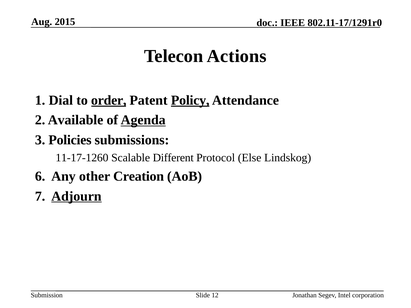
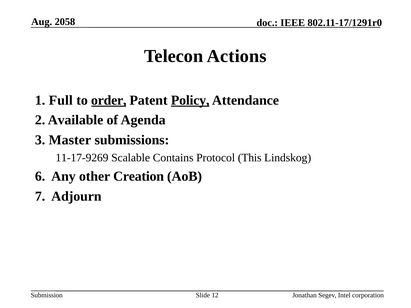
2015: 2015 -> 2058 (65, 22)
Dial: Dial -> Full (61, 100)
Agenda underline: present -> none (143, 120)
Policies: Policies -> Master (70, 140)
11-17-1260: 11-17-1260 -> 11-17-9269 (82, 158)
Different: Different -> Contains (173, 158)
Else: Else -> This (250, 158)
Adjourn underline: present -> none (76, 196)
